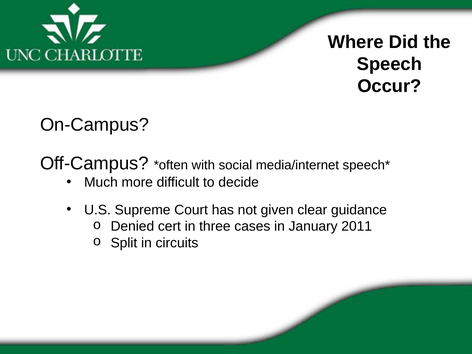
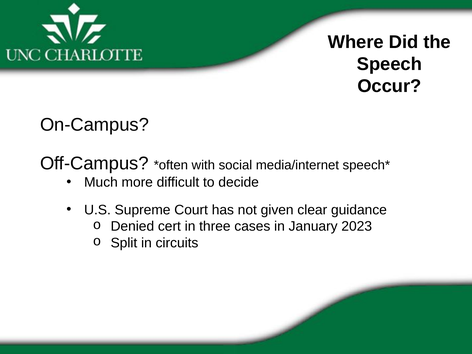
2011: 2011 -> 2023 (357, 226)
